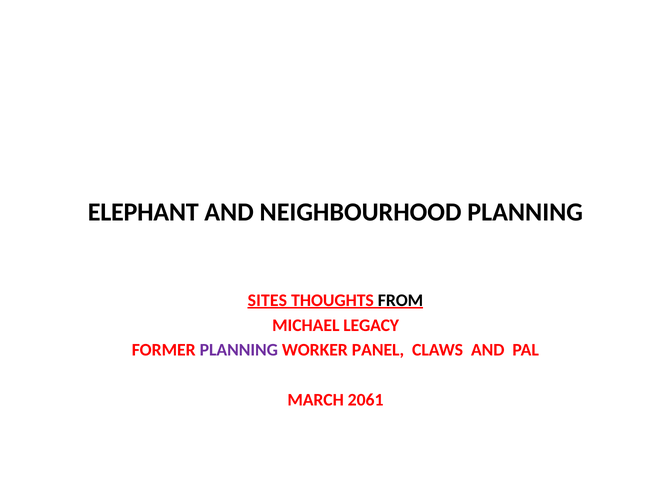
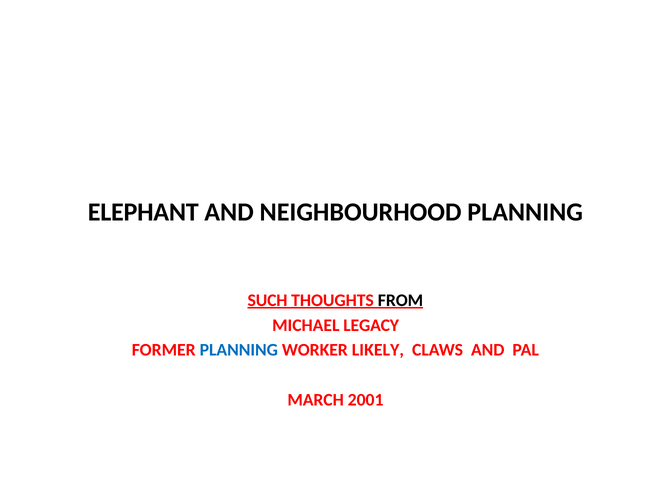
SITES: SITES -> SUCH (268, 300)
PLANNING colour: purple -> blue (239, 350)
PANEL: PANEL -> LIKELY (378, 350)
2061: 2061 -> 2001 (366, 400)
